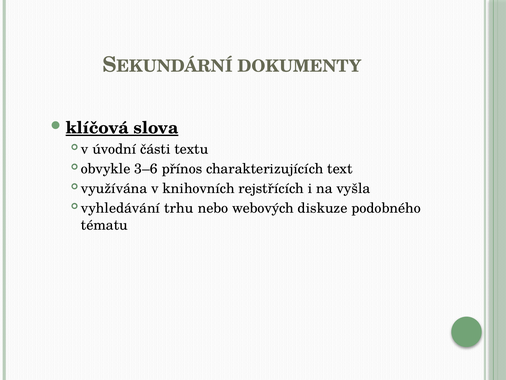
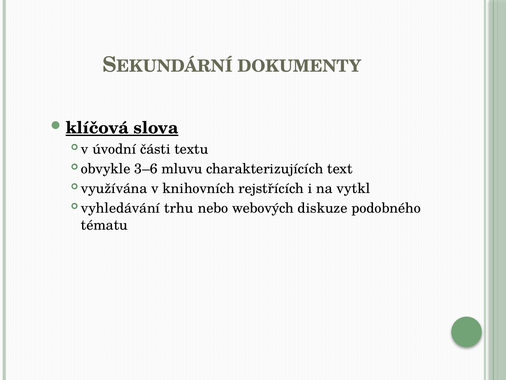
přínos: přínos -> mluvu (182, 169)
vyšla: vyšla -> vytkl (353, 188)
